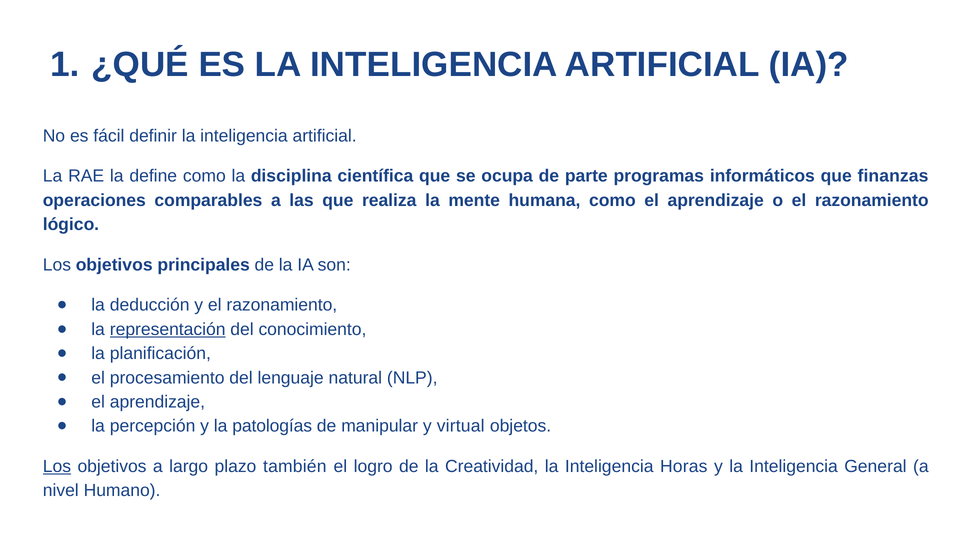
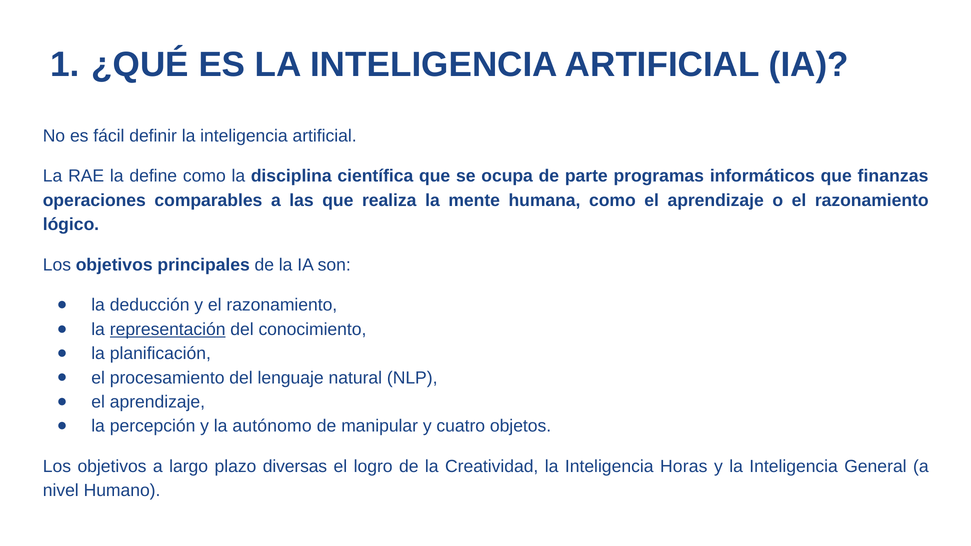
patologías: patologías -> autónomo (272, 426)
virtual: virtual -> cuatro (461, 426)
Los underline: present -> none (57, 467)
también: también -> diversas (295, 467)
